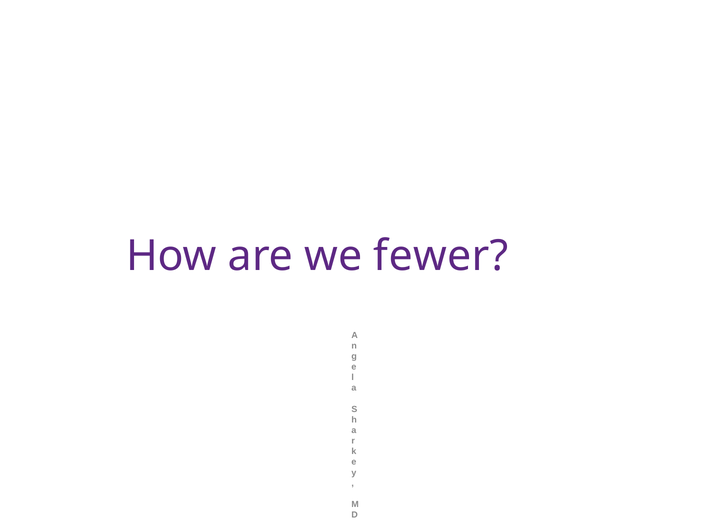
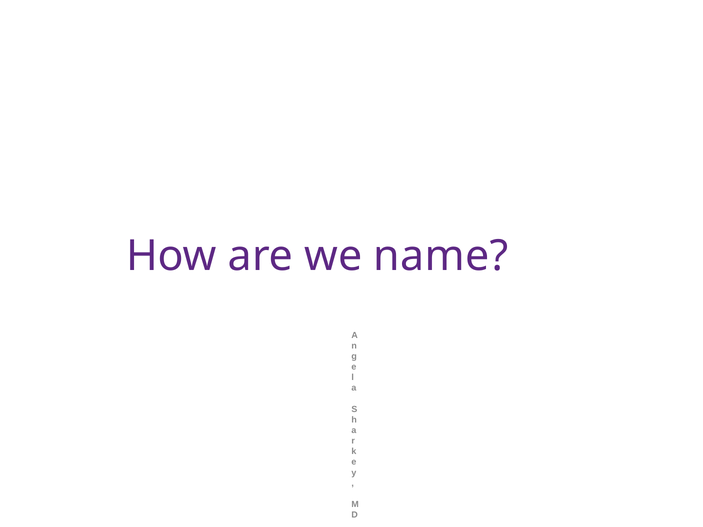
fewer: fewer -> name (441, 256)
